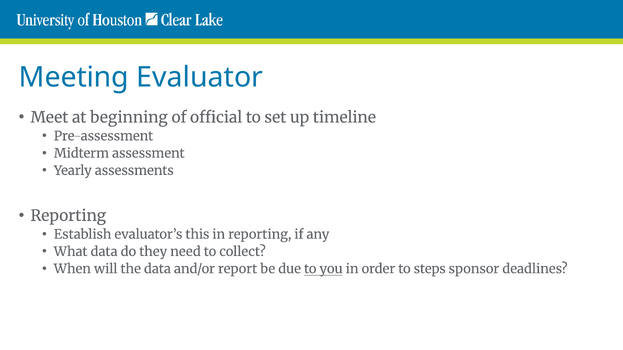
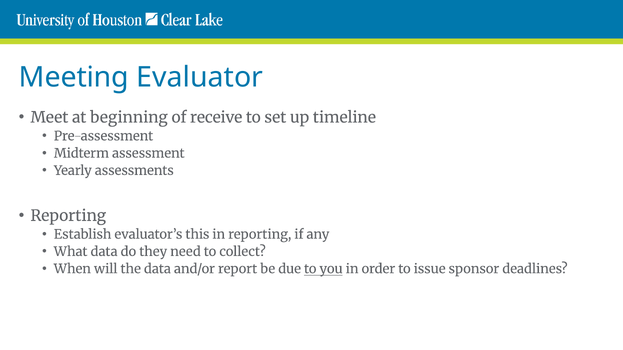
official: official -> receive (216, 118)
steps: steps -> issue (430, 269)
